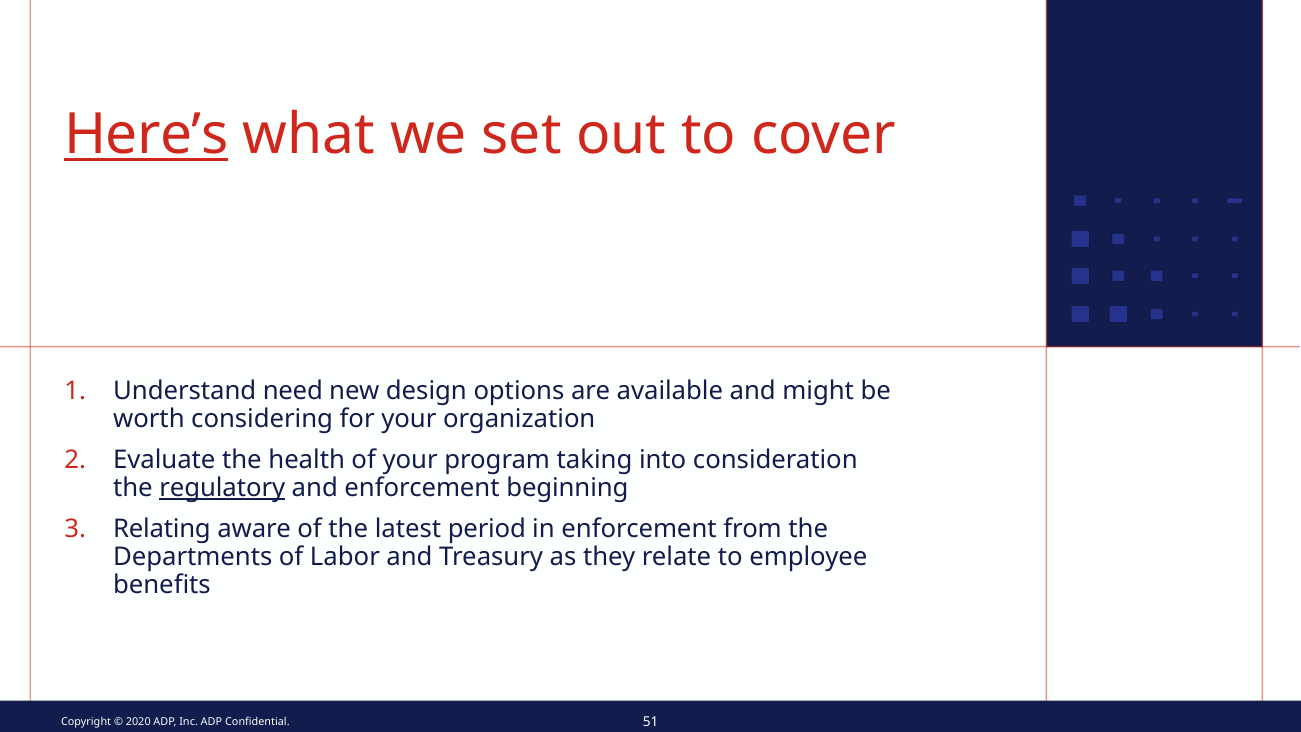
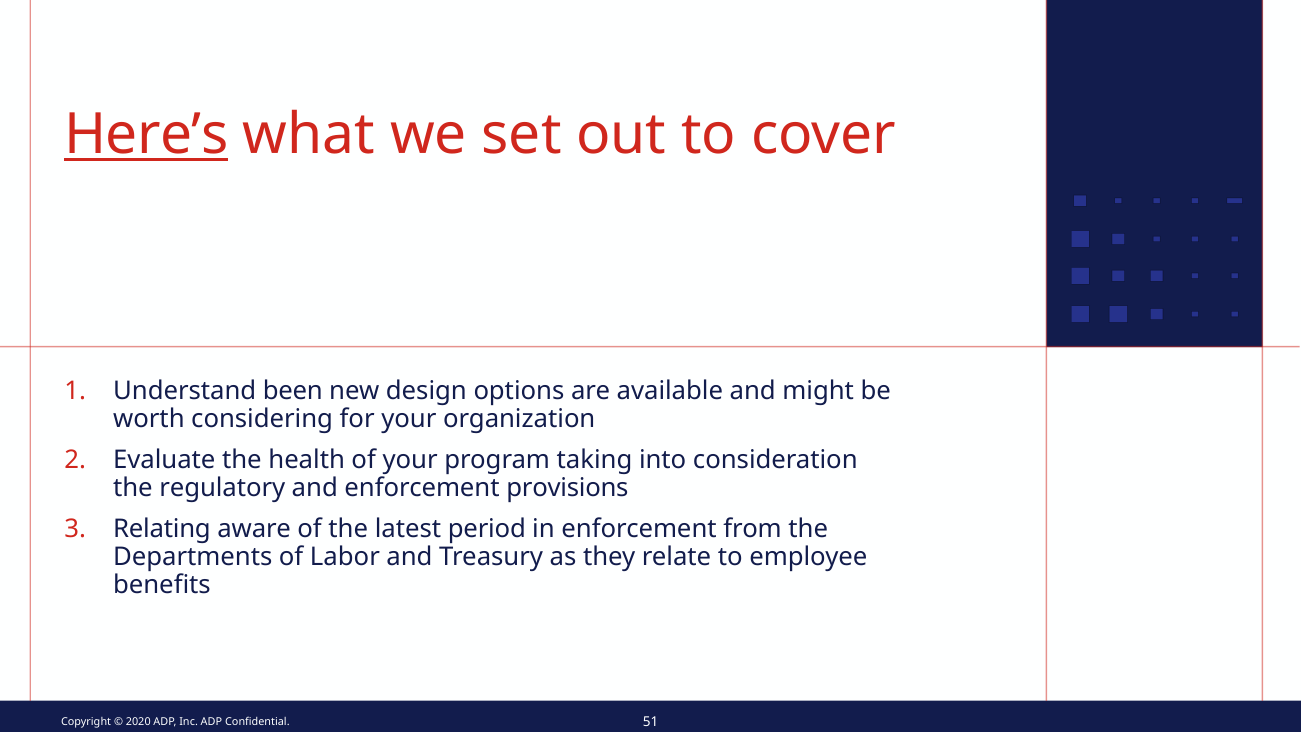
need: need -> been (293, 391)
regulatory underline: present -> none (222, 488)
beginning: beginning -> provisions (567, 488)
